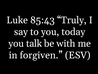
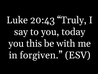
85:43: 85:43 -> 20:43 (42, 20)
talk: talk -> this (34, 43)
